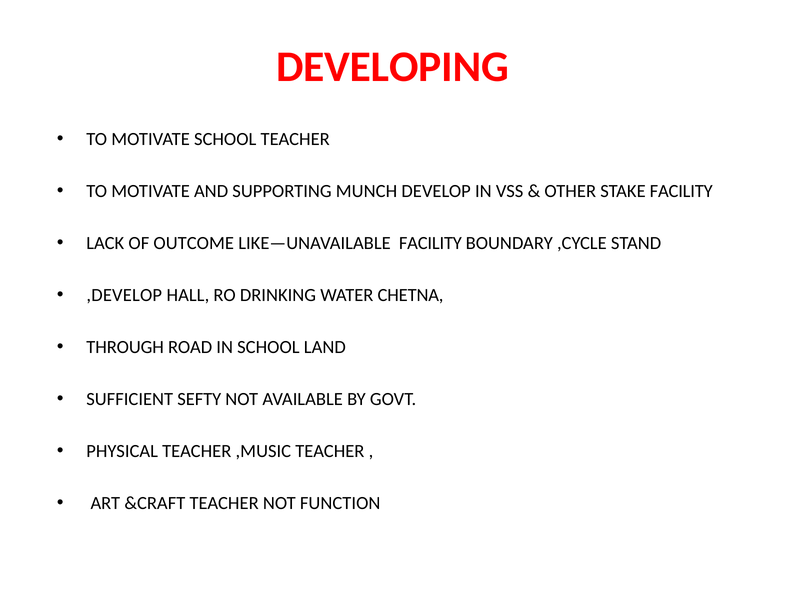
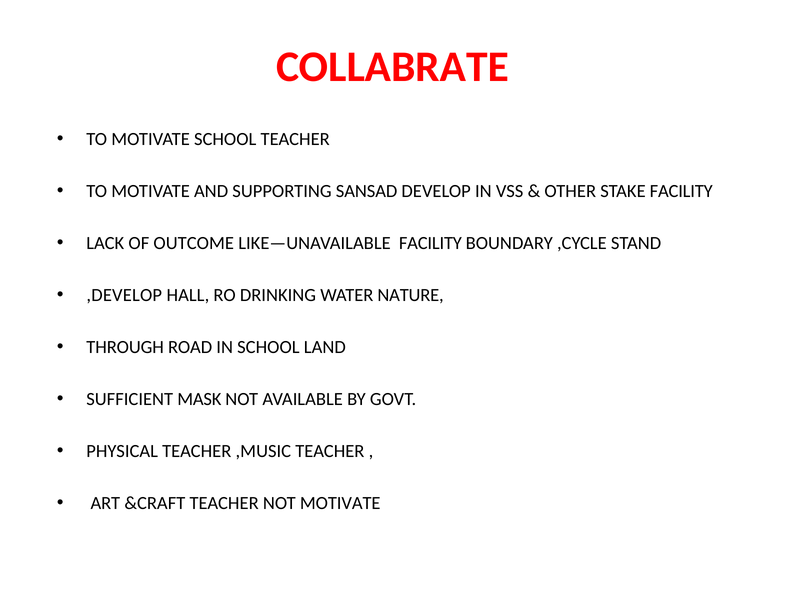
DEVELOPING: DEVELOPING -> COLLABRATE (392, 67)
MUNCH: MUNCH -> SANSAD (367, 191)
CHETNA: CHETNA -> NATURE (411, 295)
SEFTY: SEFTY -> MASK (199, 399)
NOT FUNCTION: FUNCTION -> MOTIVATE (340, 503)
